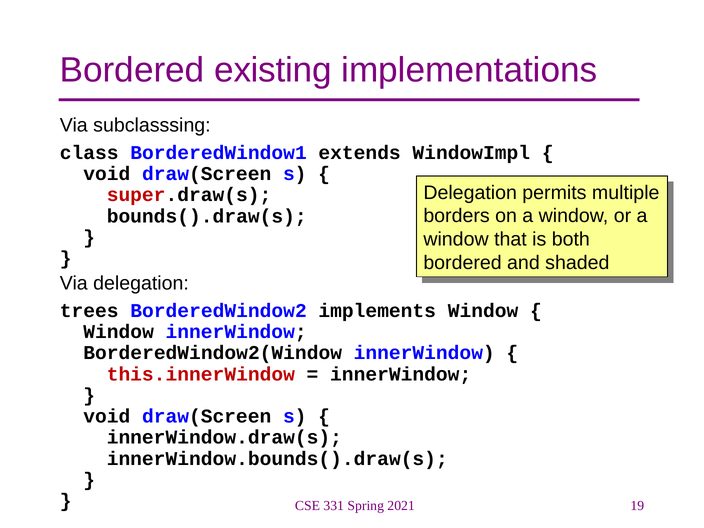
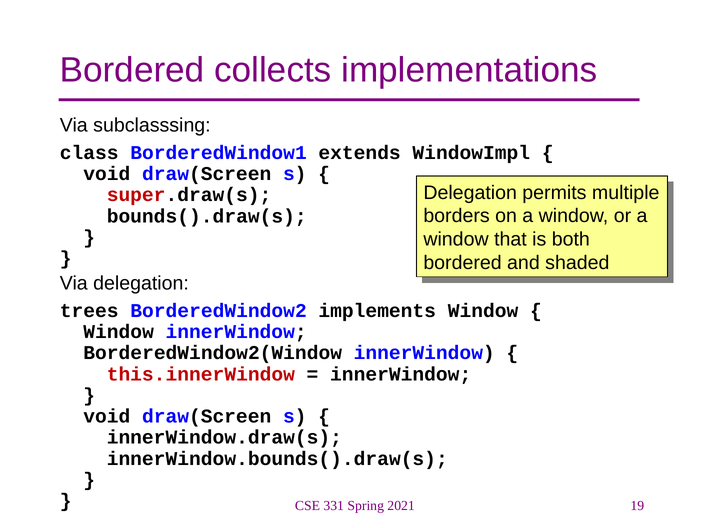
existing: existing -> collects (273, 70)
